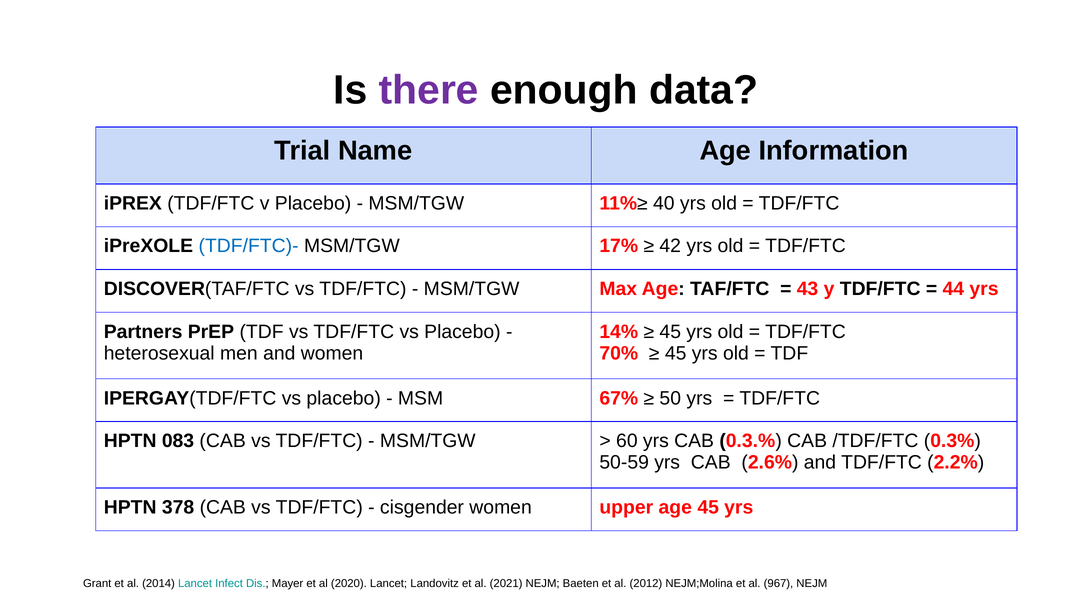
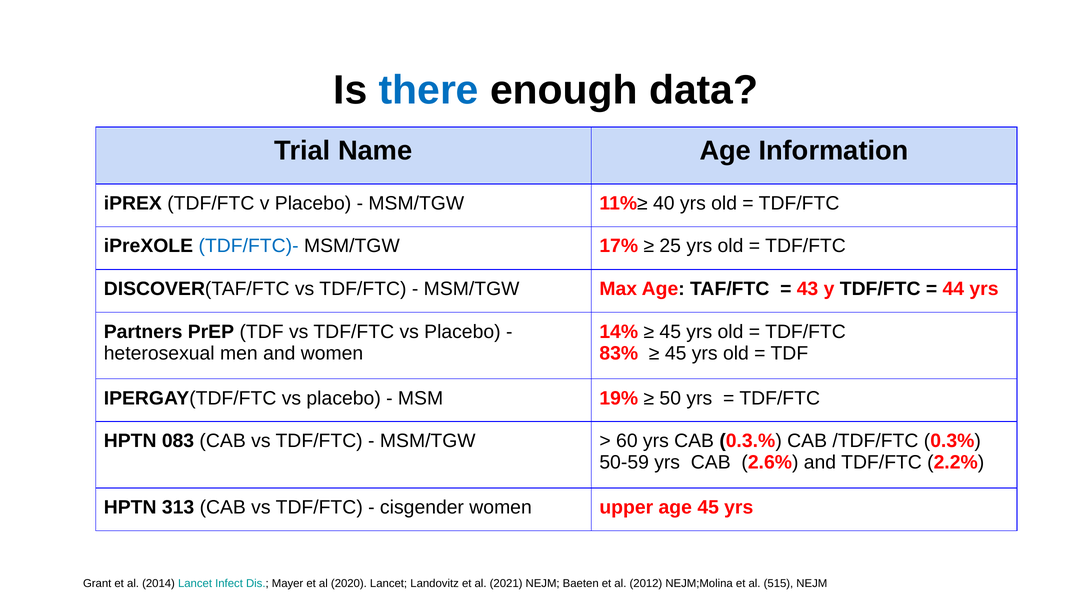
there colour: purple -> blue (429, 90)
42: 42 -> 25 (670, 246)
70%: 70% -> 83% (619, 353)
67%: 67% -> 19% (619, 398)
378: 378 -> 313 (178, 508)
967: 967 -> 515 (778, 584)
